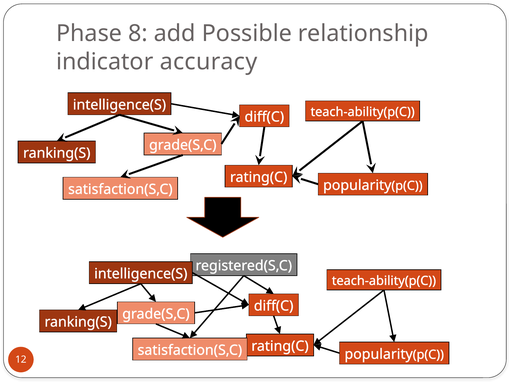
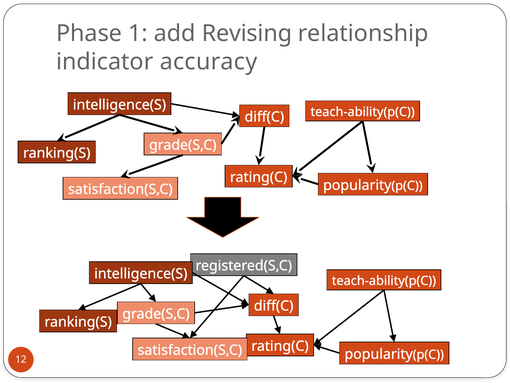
8: 8 -> 1 (138, 34)
Possible: Possible -> Revising (247, 34)
